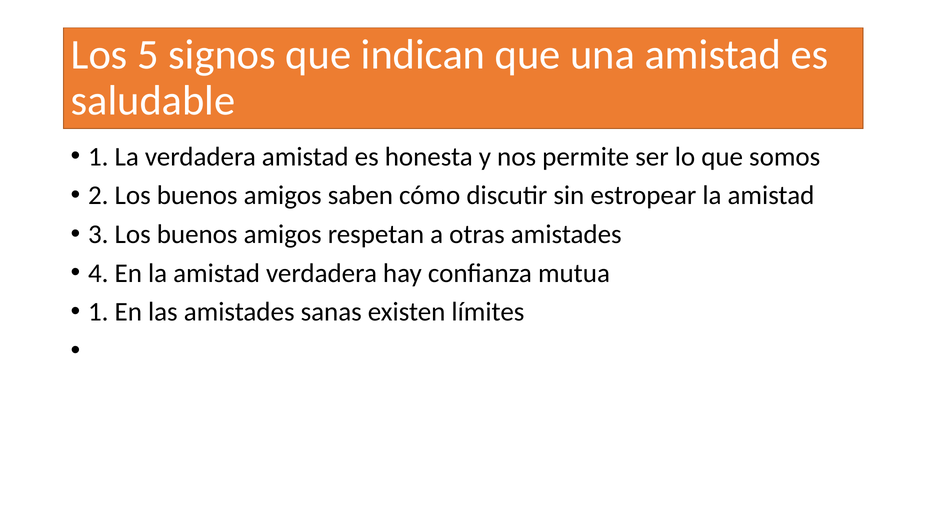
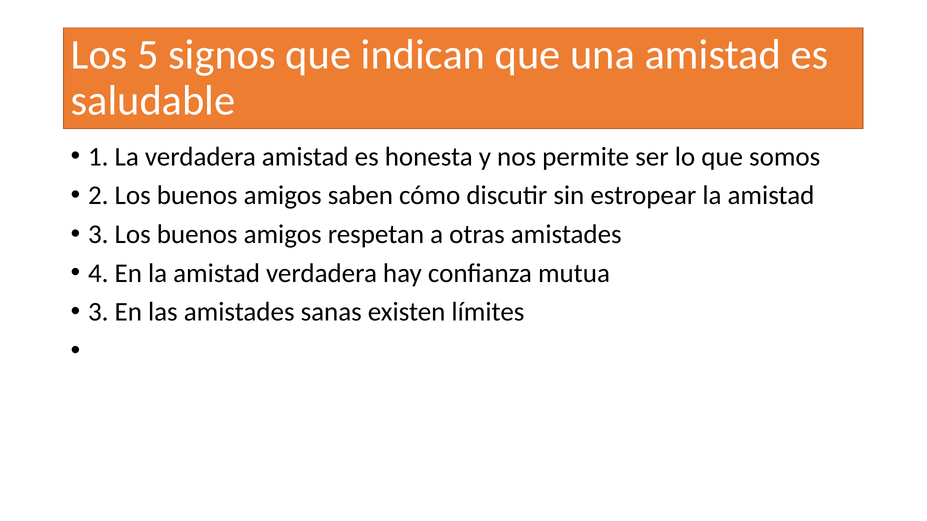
1: 1 -> 3 (98, 312)
